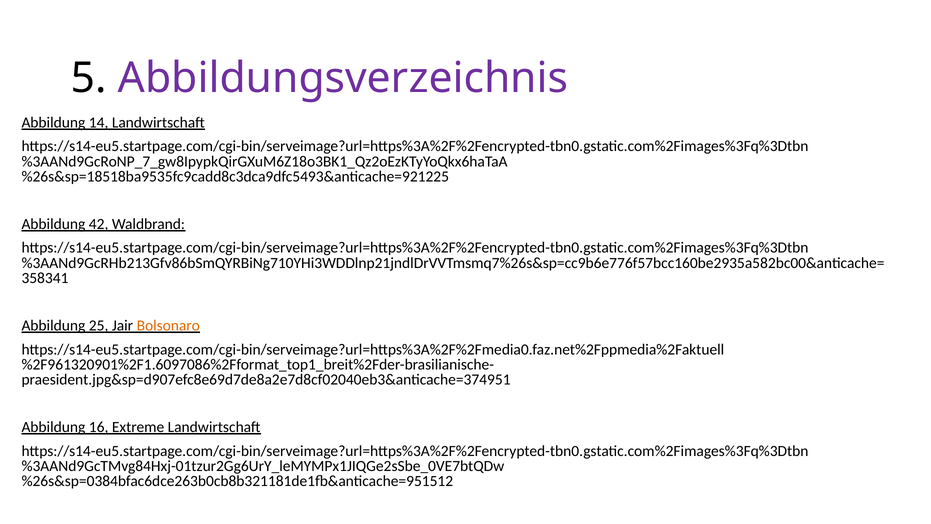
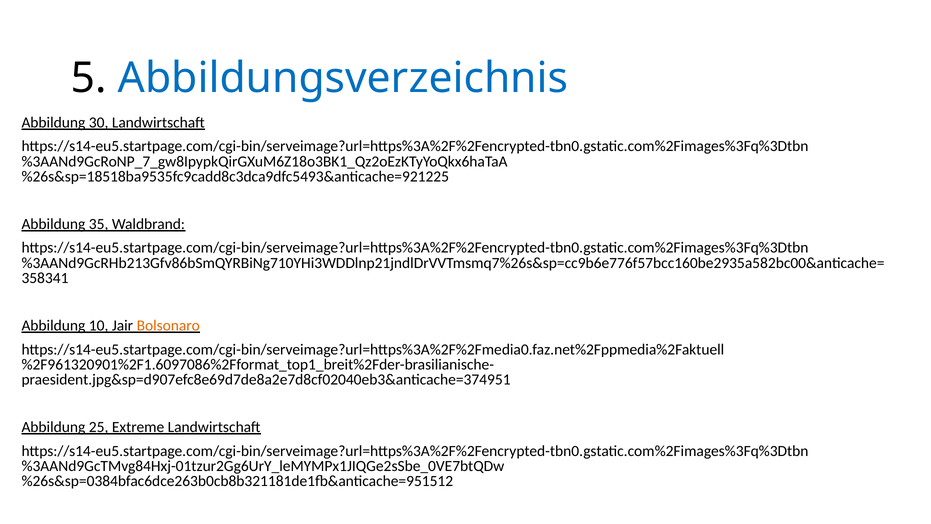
Abbildungsverzeichnis colour: purple -> blue (343, 78)
14: 14 -> 30 (99, 122)
42: 42 -> 35 (99, 224)
25: 25 -> 10 (99, 325)
16: 16 -> 25 (99, 427)
